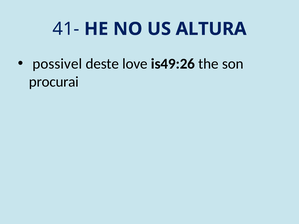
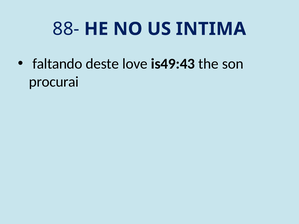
41-: 41- -> 88- (66, 29)
ALTURA: ALTURA -> INTIMA (211, 29)
possivel: possivel -> faltando (57, 64)
is49:26: is49:26 -> is49:43 (173, 64)
